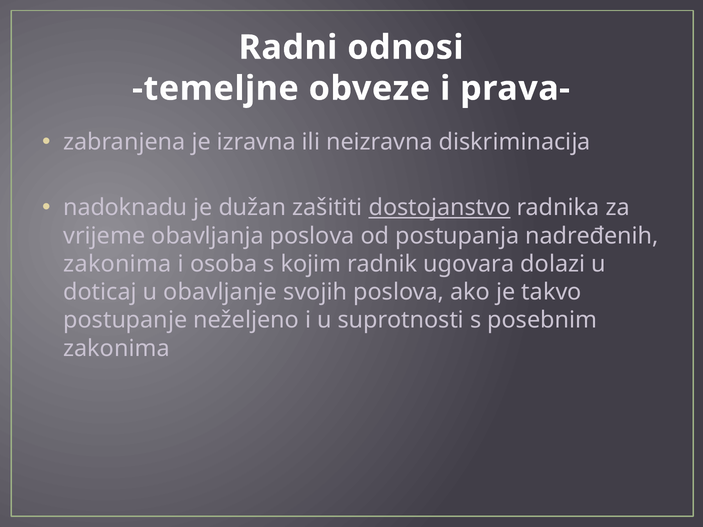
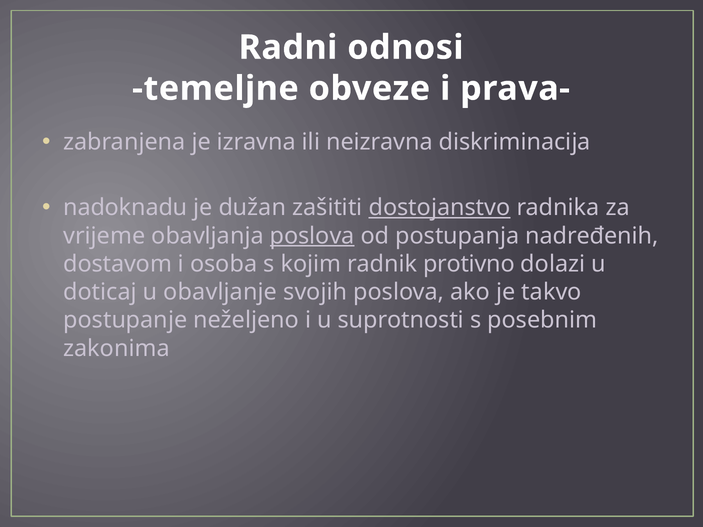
poslova underline: none -> present (312, 236)
zakonima: zakonima -> dostavom (118, 264)
ugovara: ugovara -> protivno (469, 264)
